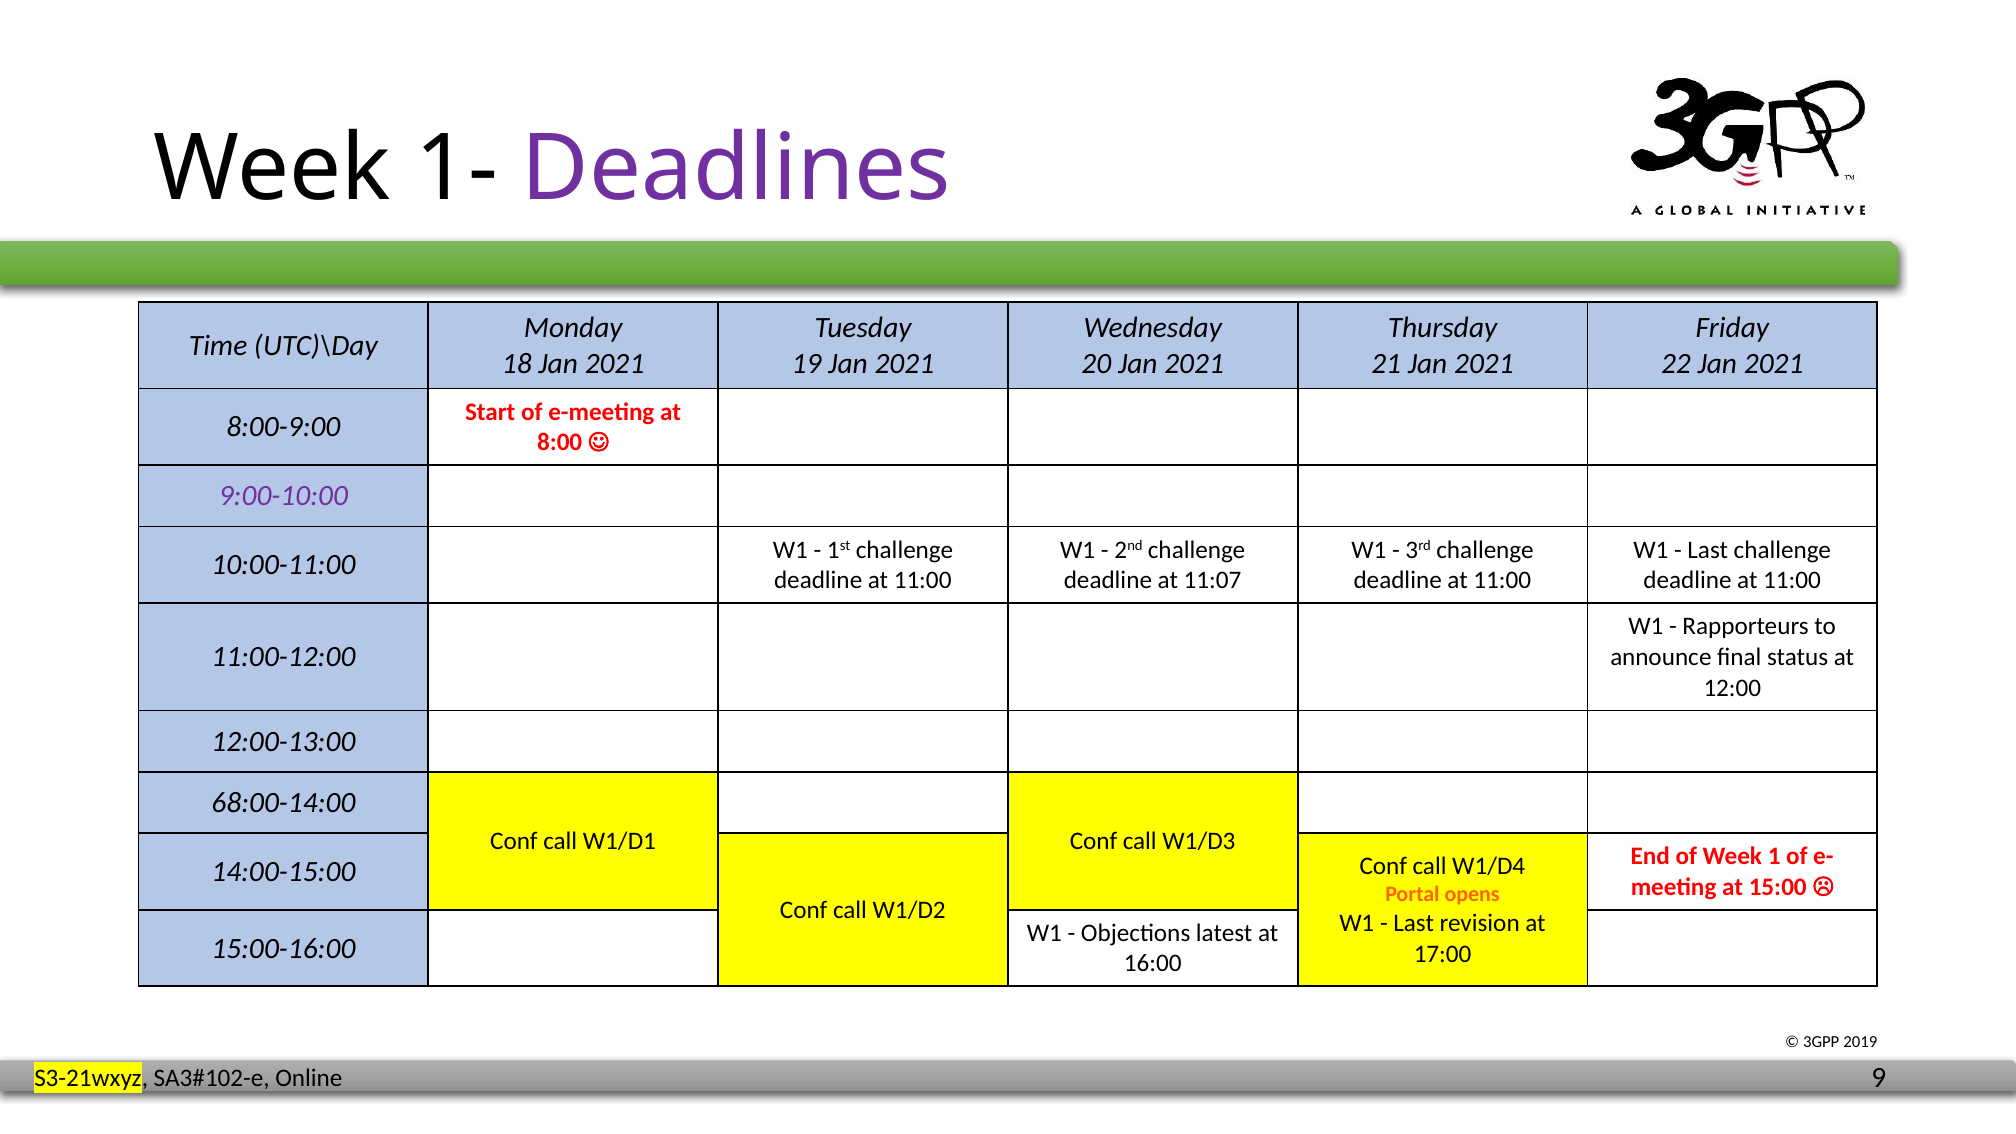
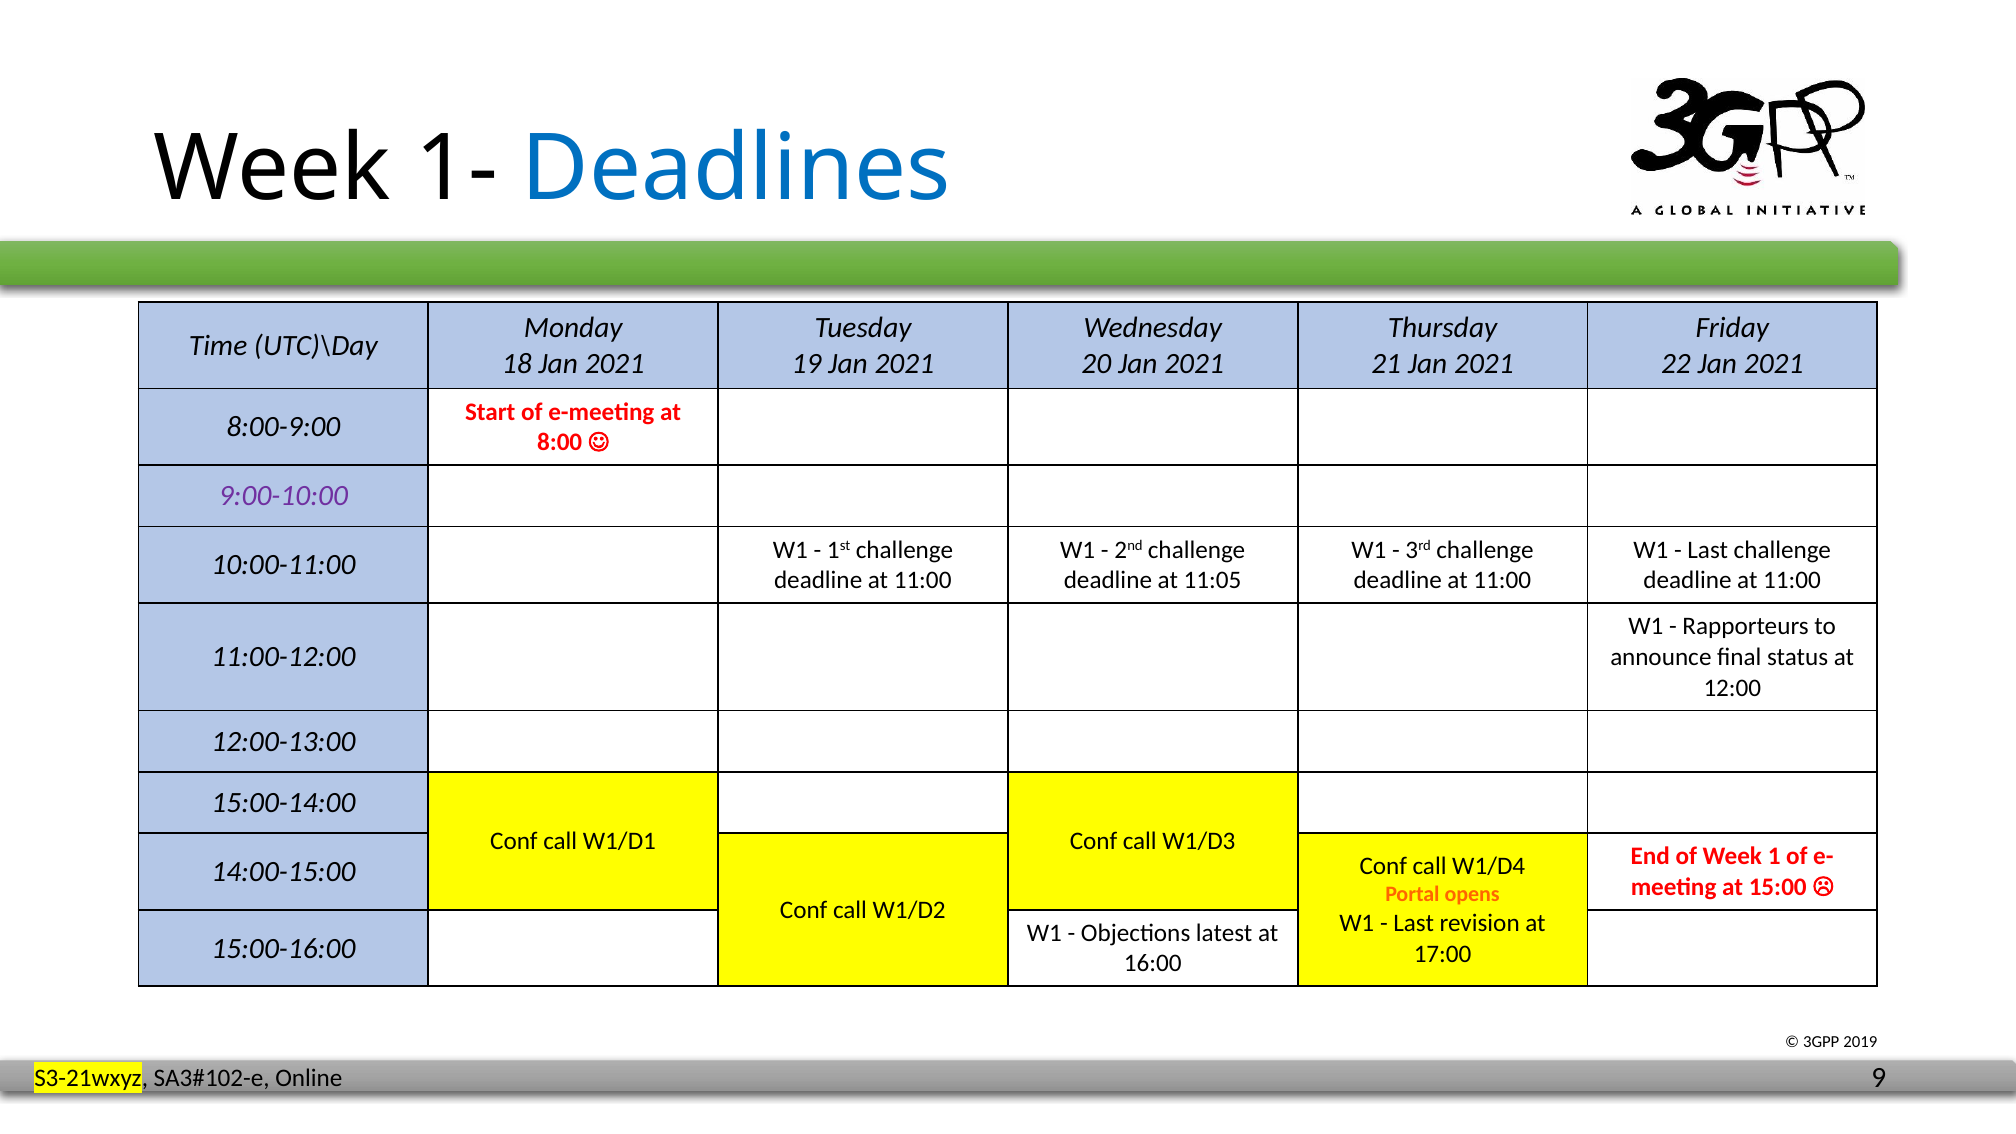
Deadlines colour: purple -> blue (736, 169)
11:07: 11:07 -> 11:05 (1212, 580)
68:00-14:00: 68:00-14:00 -> 15:00-14:00 (283, 803)
